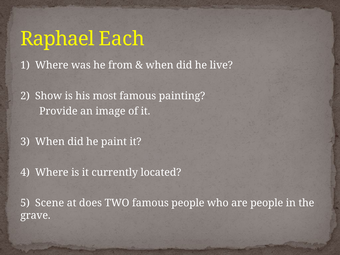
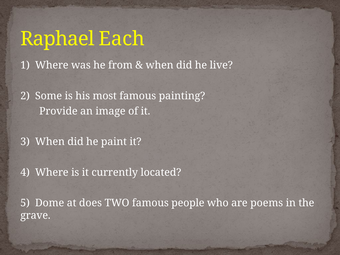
Show: Show -> Some (49, 96)
Scene: Scene -> Dome (50, 203)
are people: people -> poems (267, 203)
